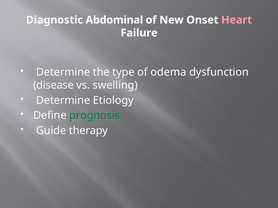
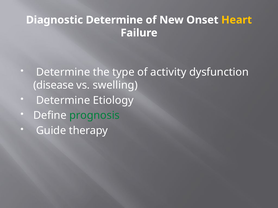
Diagnostic Abdominal: Abdominal -> Determine (114, 20)
Heart colour: pink -> yellow (237, 20)
odema: odema -> activity (168, 72)
